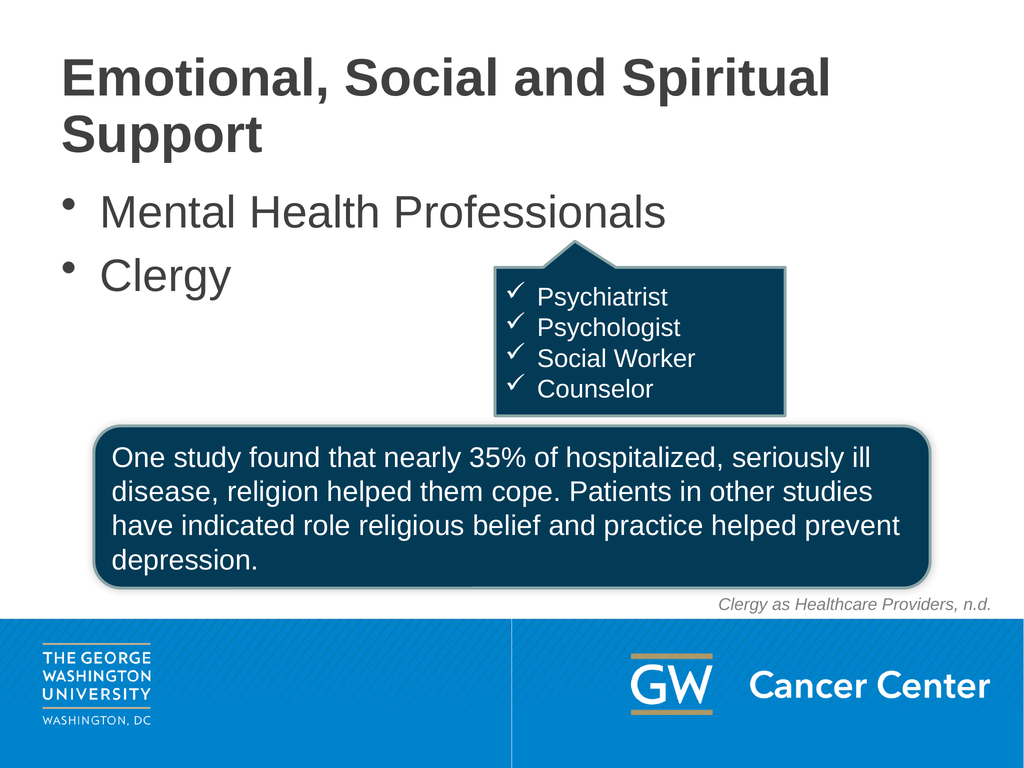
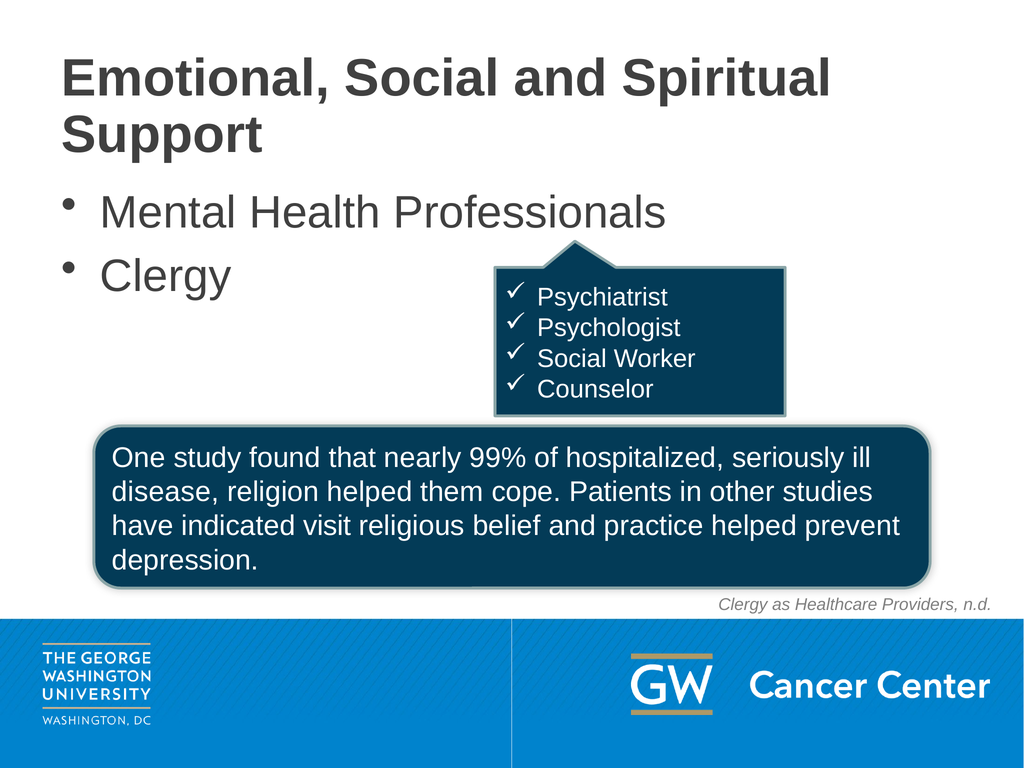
35%: 35% -> 99% (498, 458)
role: role -> visit (327, 526)
